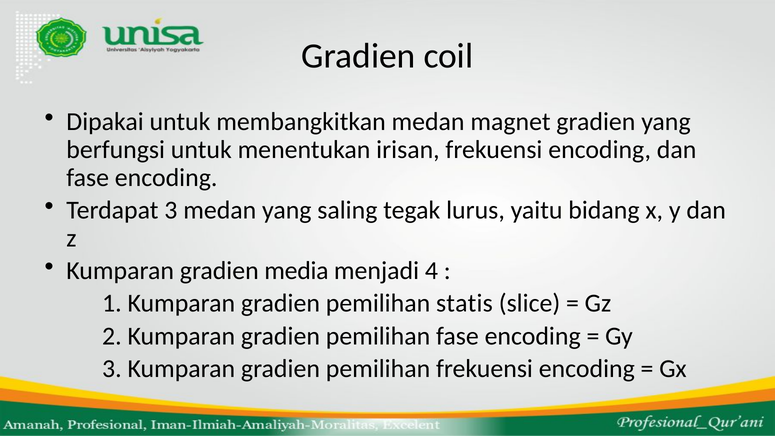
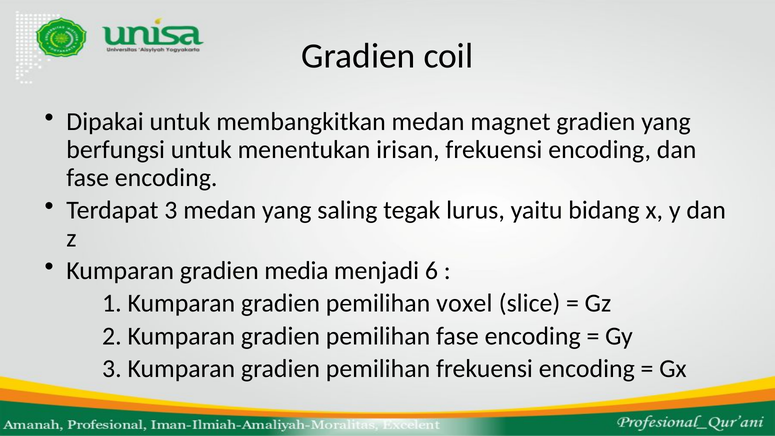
4: 4 -> 6 (431, 271)
statis: statis -> voxel (464, 303)
